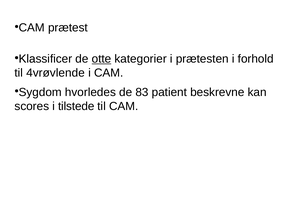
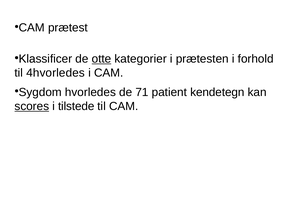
4vrøvlende: 4vrøvlende -> 4hvorledes (56, 73)
83: 83 -> 71 (142, 92)
beskrevne: beskrevne -> kendetegn (217, 92)
scores underline: none -> present (32, 106)
